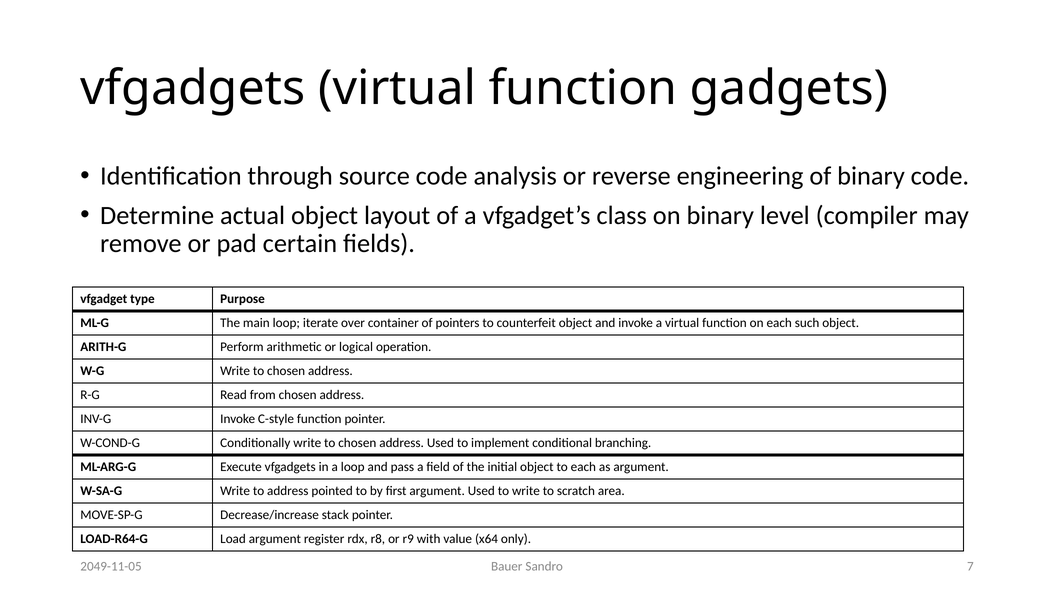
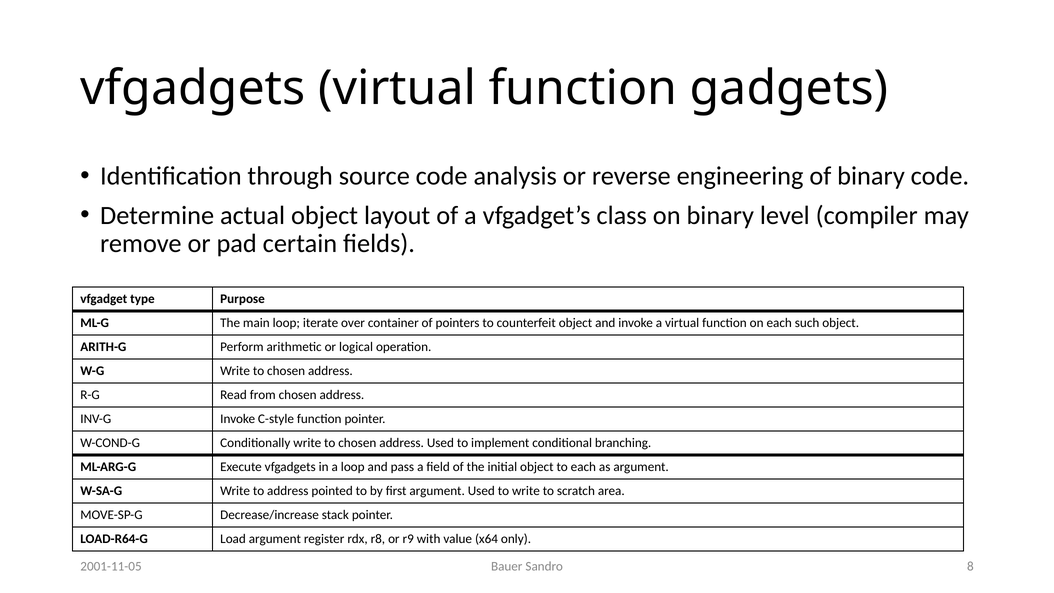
7: 7 -> 8 (970, 566)
2049-11-05: 2049-11-05 -> 2001-11-05 (111, 566)
